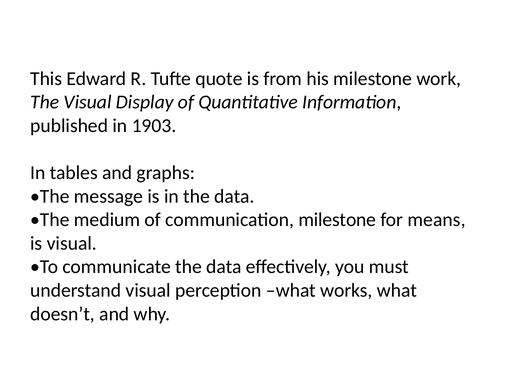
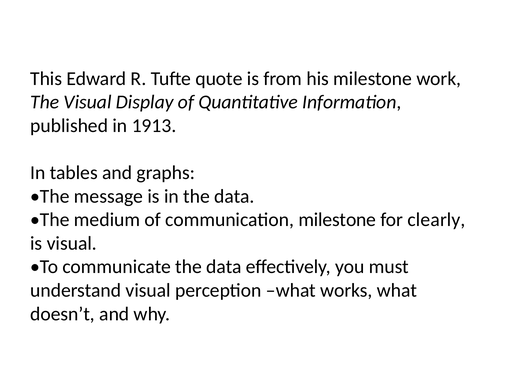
1903: 1903 -> 1913 (154, 126)
means: means -> clearly (437, 220)
